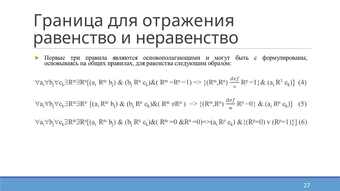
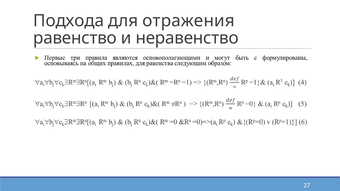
Граница: Граница -> Подхода (69, 21)
